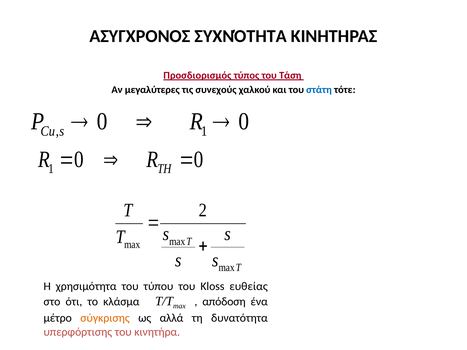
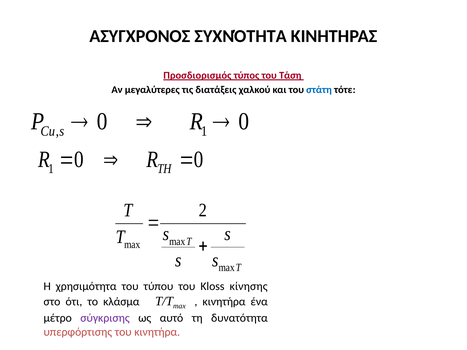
συνεχούς: συνεχούς -> διατάξεις (216, 90)
ευθείας: ευθείας -> κίνησης (249, 286)
απόδοση: απόδοση -> κινητήρα (224, 302)
σύγκρισης colour: orange -> purple (105, 318)
αλλά: αλλά -> αυτό (172, 318)
